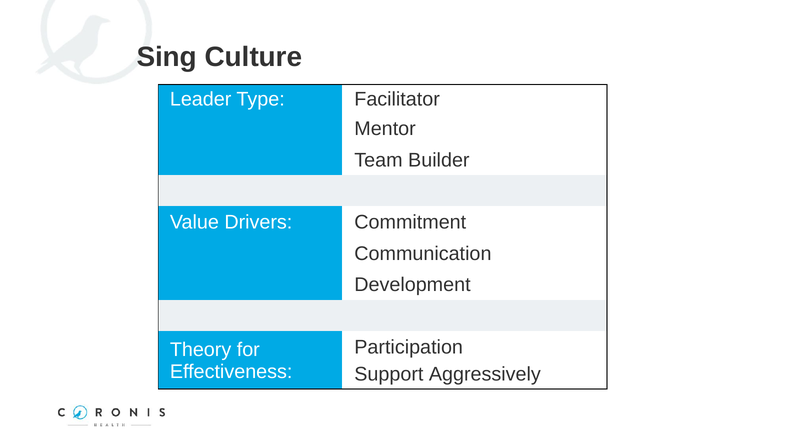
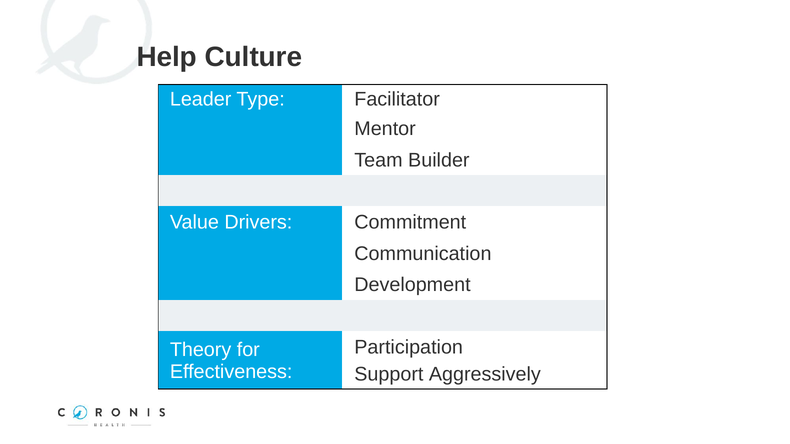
Sing: Sing -> Help (167, 57)
